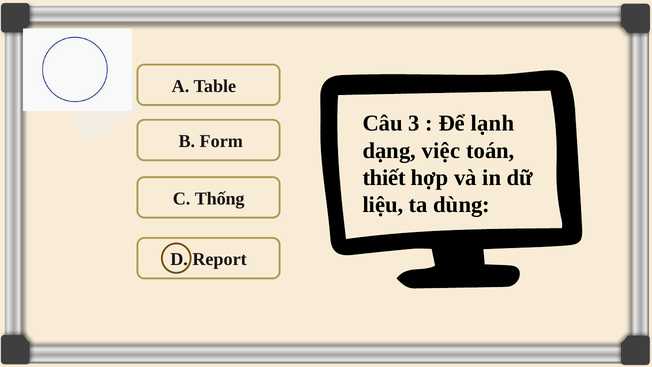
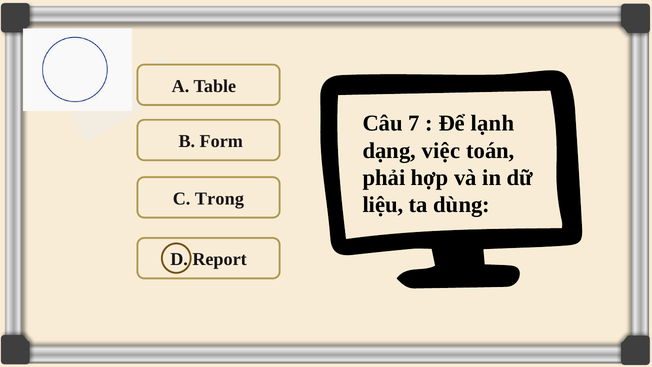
3: 3 -> 7 (414, 123)
thiết: thiết -> phải (384, 178)
Thống: Thống -> Trong (219, 199)
